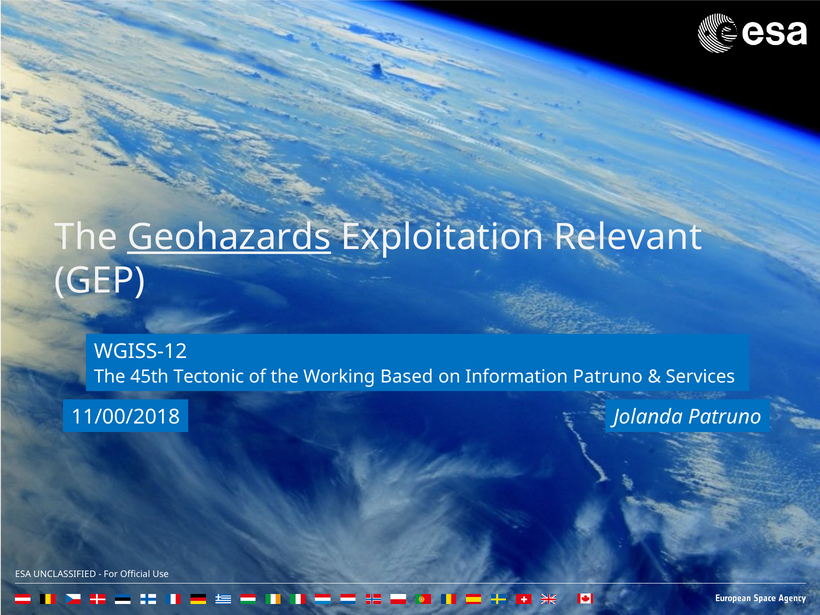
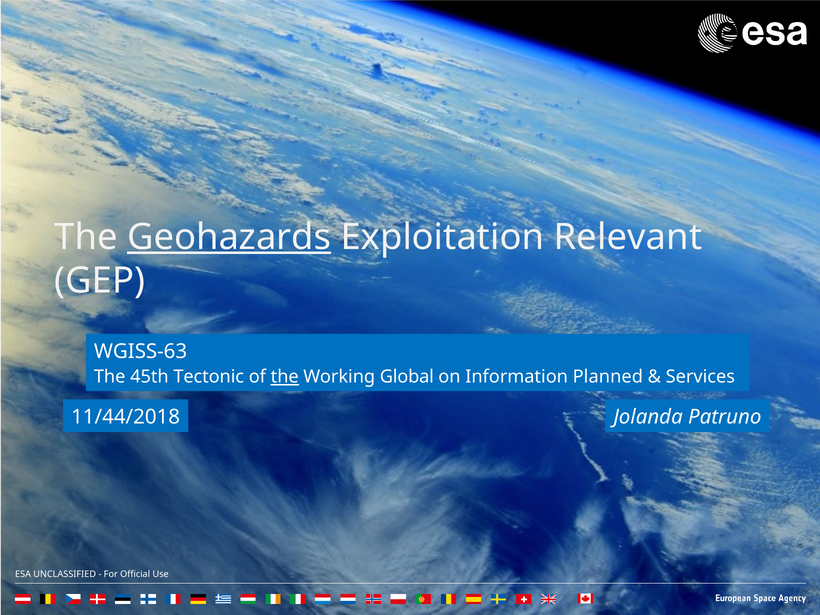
WGISS-12: WGISS-12 -> WGISS-63 (141, 352)
the underline: none -> present (285, 377)
Based: Based -> Global (407, 377)
Information Patruno: Patruno -> Planned (608, 377)
11/00/2018: 11/00/2018 -> 11/44/2018 (126, 417)
